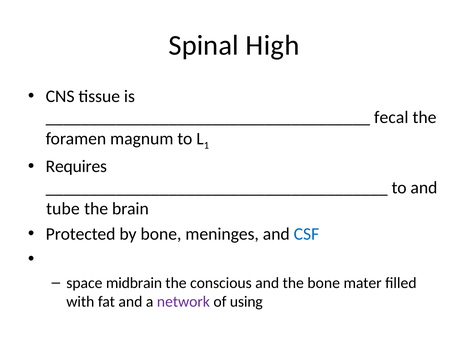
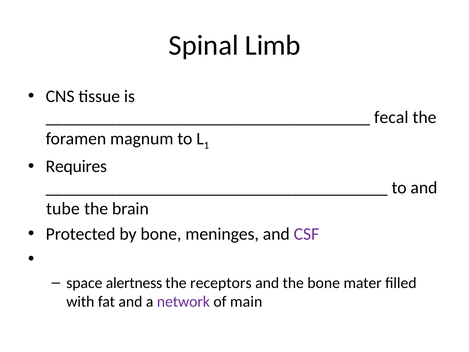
High: High -> Limb (273, 45)
CSF colour: blue -> purple (306, 234)
midbrain: midbrain -> alertness (134, 283)
conscious: conscious -> receptors (221, 283)
using: using -> main (246, 301)
